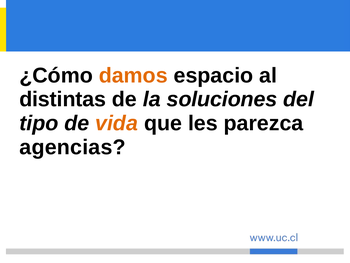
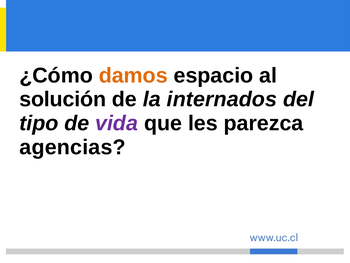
distintas: distintas -> solución (63, 99)
soluciones: soluciones -> internados (222, 99)
vida colour: orange -> purple (117, 123)
